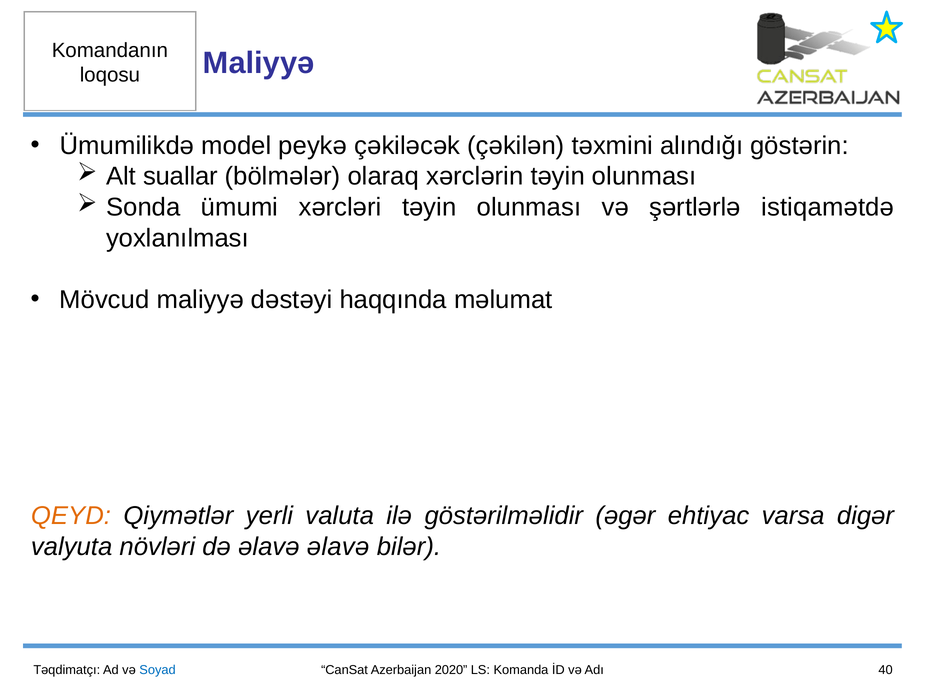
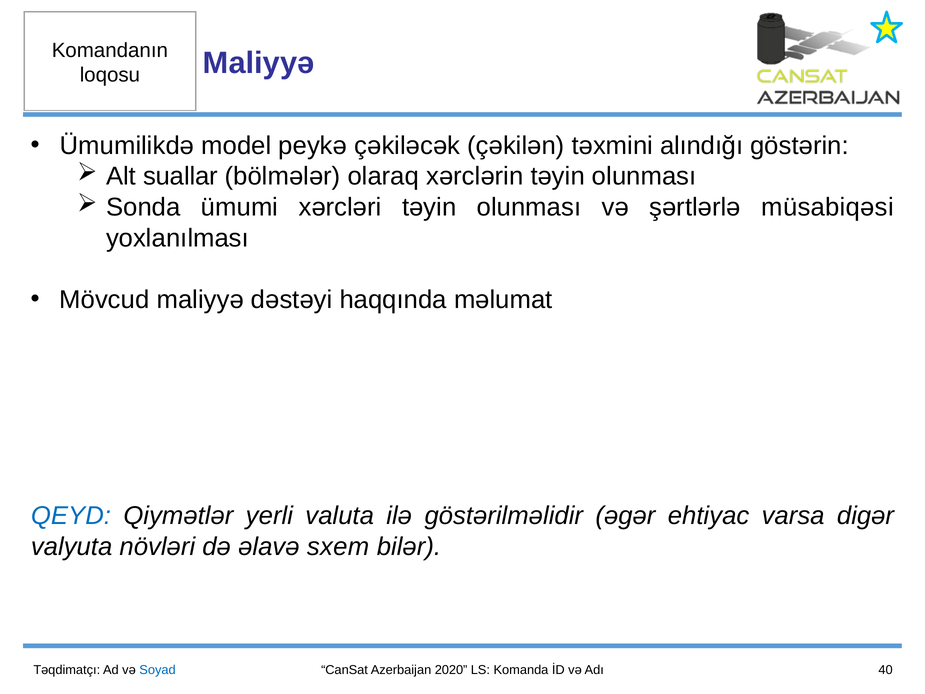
istiqamətdə: istiqamətdə -> müsabiqəsi (828, 207)
QEYD colour: orange -> blue (71, 516)
əlavə əlavə: əlavə -> sxem (338, 547)
